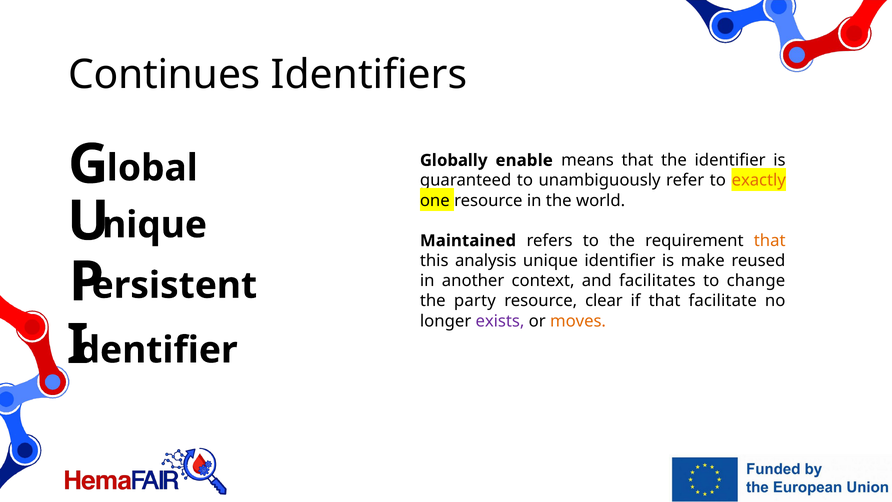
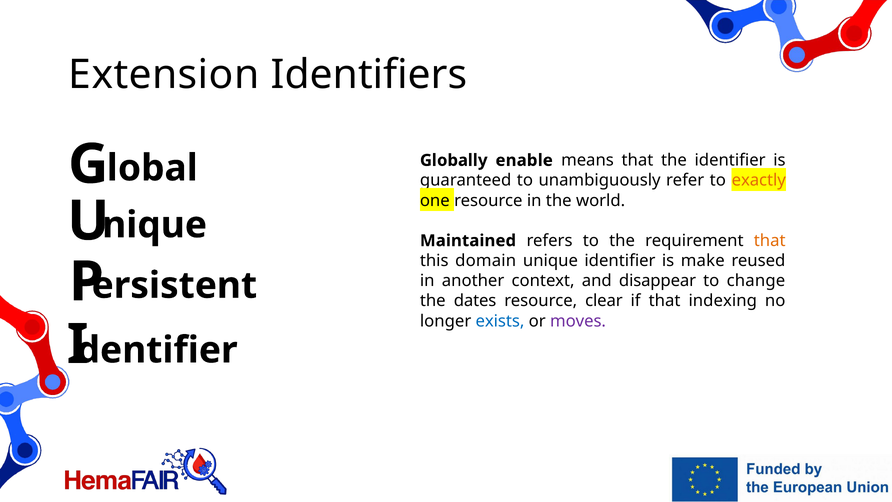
Continues: Continues -> Extension (164, 75)
analysis: analysis -> domain (486, 261)
facilitates: facilitates -> disappear (658, 281)
party: party -> dates (475, 301)
facilitate: facilitate -> indexing (723, 301)
exists colour: purple -> blue (500, 321)
moves colour: orange -> purple (578, 321)
